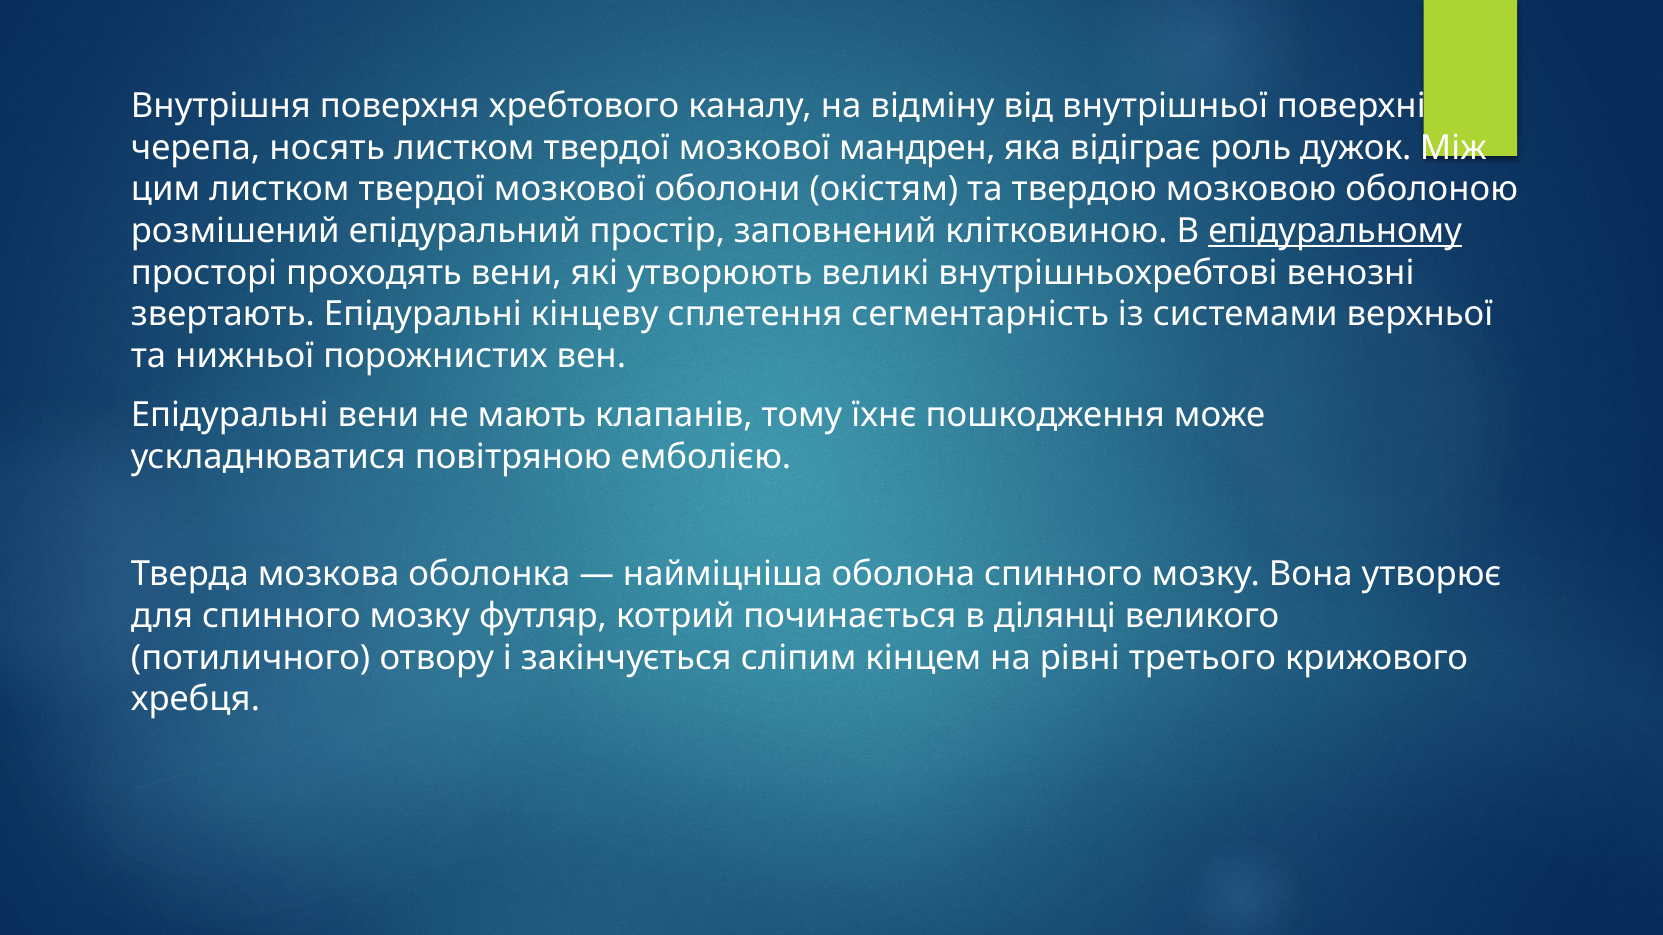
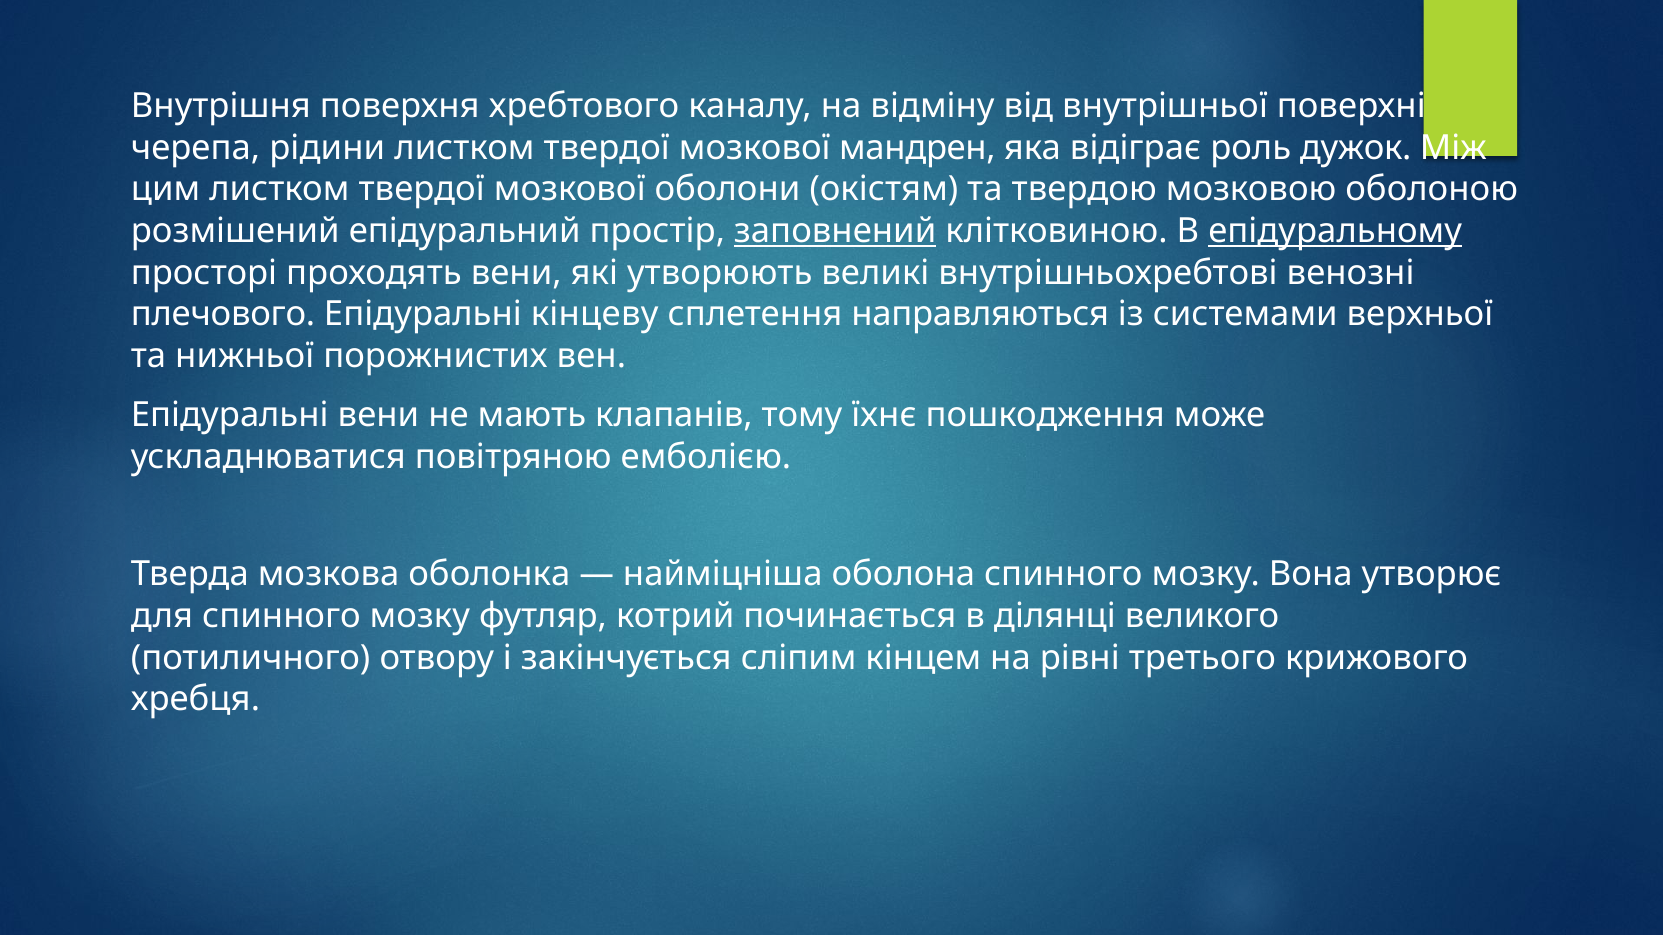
носять: носять -> рідини (327, 148)
заповнений underline: none -> present (835, 231)
звертають: звертають -> плечового (223, 315)
сегментарність: сегментарність -> направляються (980, 315)
